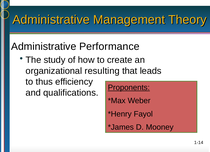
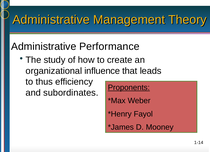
resulting: resulting -> influence (102, 71)
qualifications: qualifications -> subordinates (71, 93)
